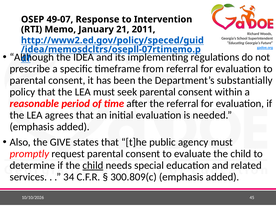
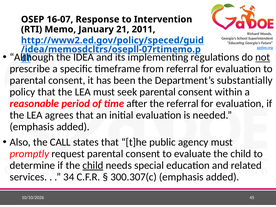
49-07: 49-07 -> 16-07 (60, 19)
not underline: none -> present (263, 57)
GIVE: GIVE -> CALL (60, 142)
300.809(c: 300.809(c -> 300.307(c (134, 177)
